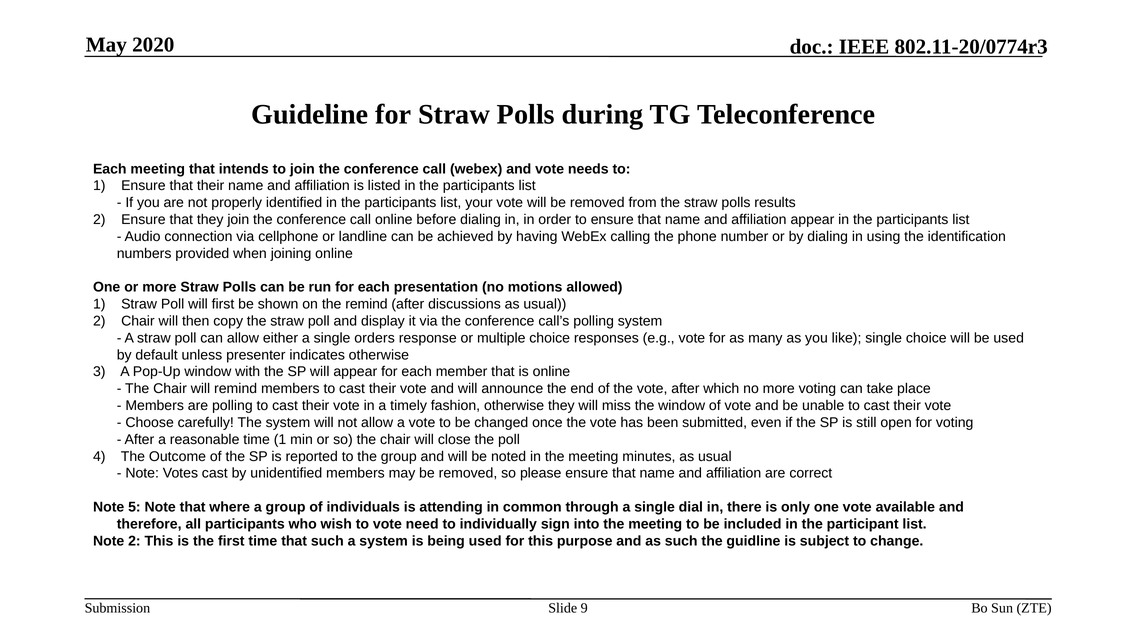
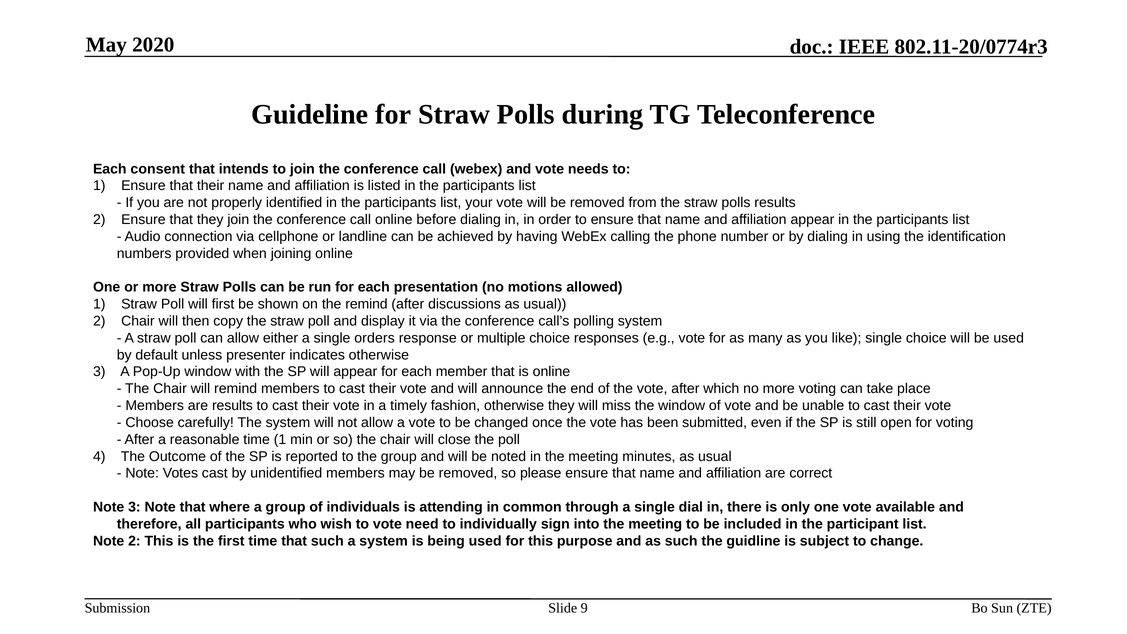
Each meeting: meeting -> consent (158, 169)
are polling: polling -> results (232, 406)
Note 5: 5 -> 3 (134, 507)
